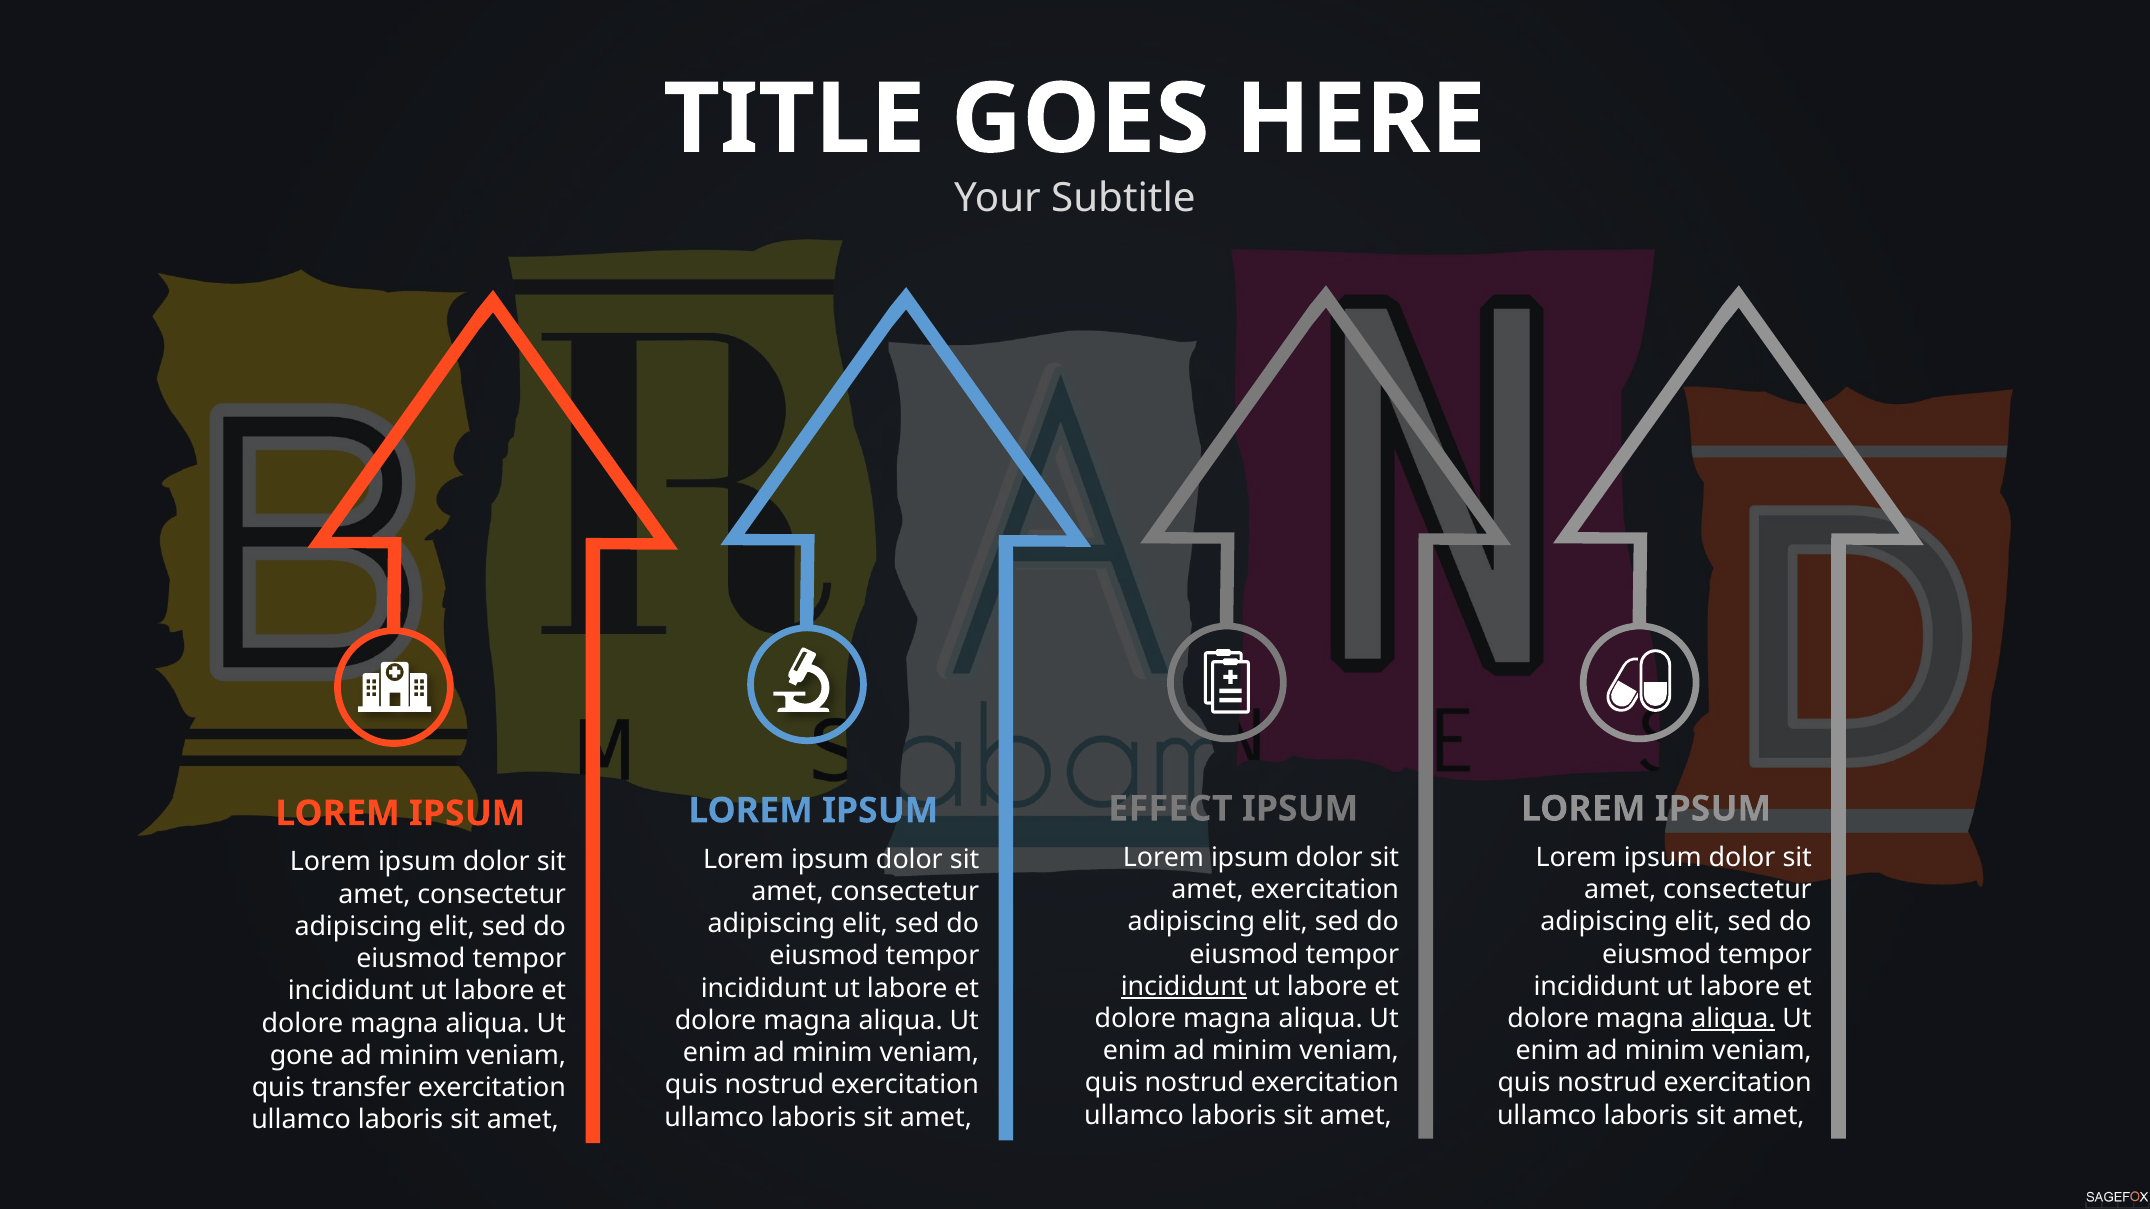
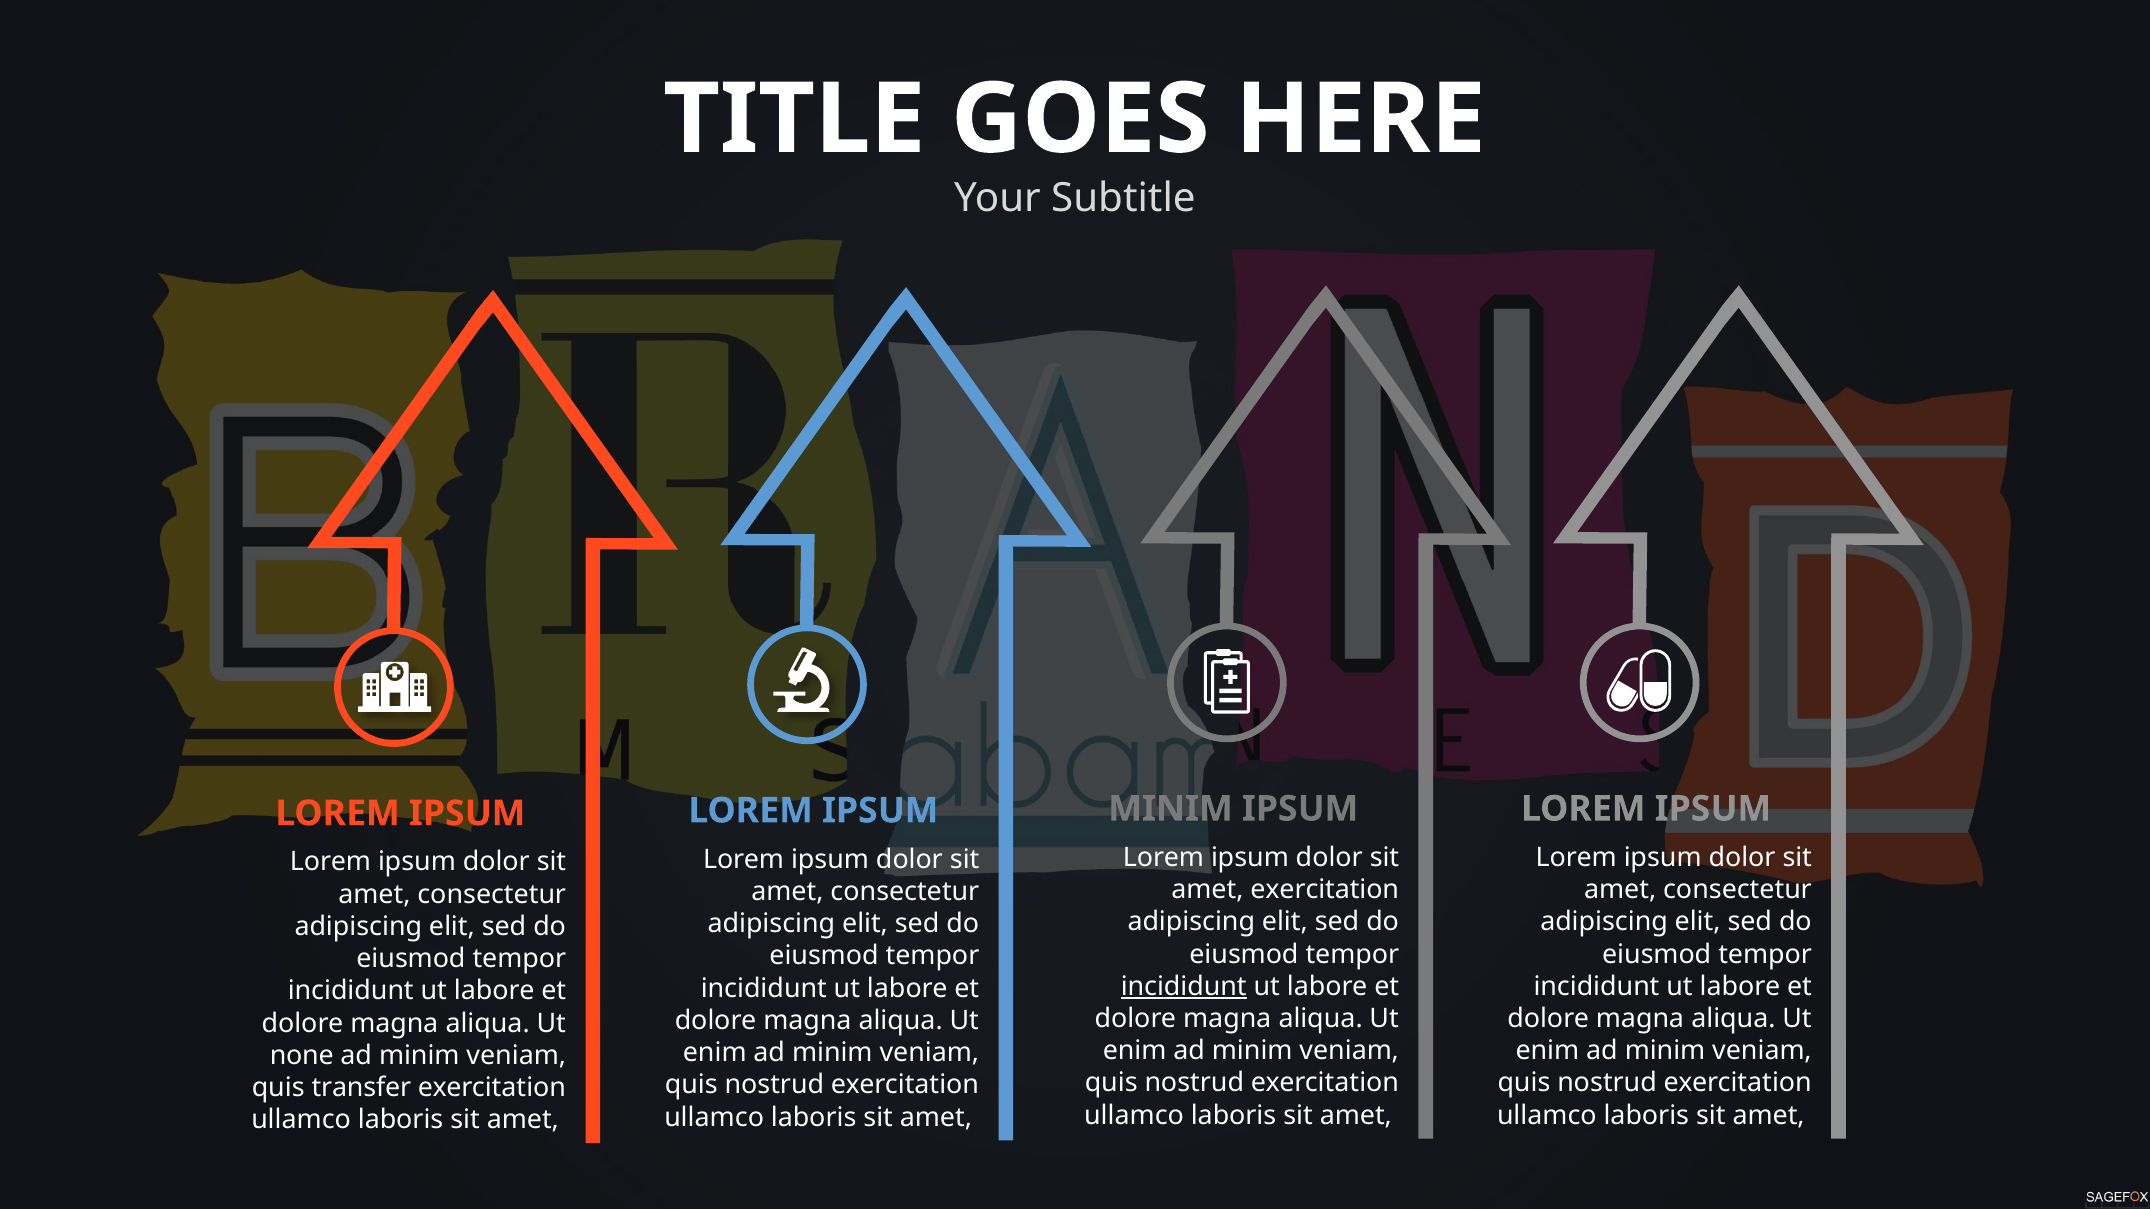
EFFECT: EFFECT -> MINIM (1170, 809)
aliqua underline: present -> none (1733, 1019)
gone: gone -> none (302, 1056)
